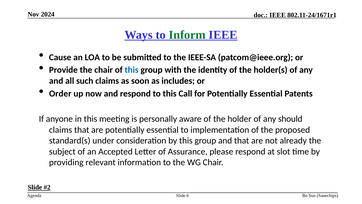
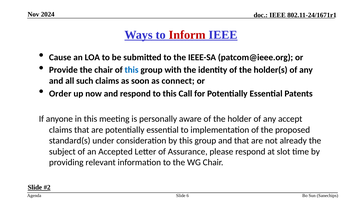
Inform colour: green -> red (187, 35)
includes: includes -> connect (178, 81)
should: should -> accept (290, 119)
